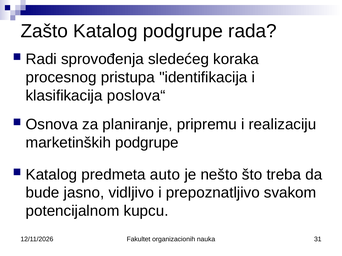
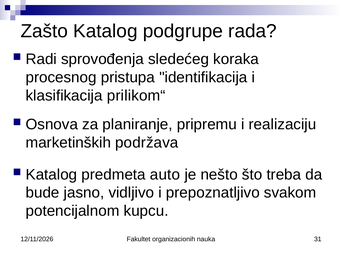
poslova“: poslova“ -> prilikom“ (136, 96)
marketinških podgrupe: podgrupe -> podržava (147, 143)
